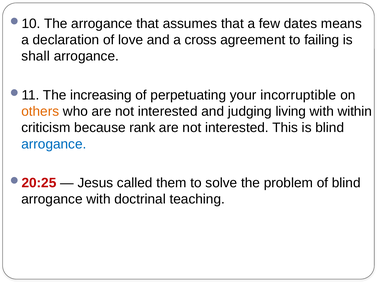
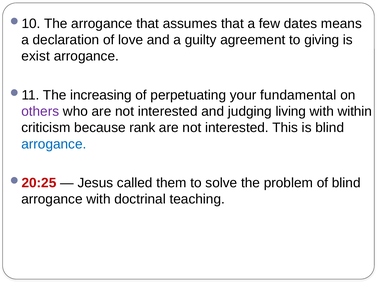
cross: cross -> guilty (201, 40)
failing: failing -> giving (322, 40)
shall: shall -> exist (36, 56)
incorruptible: incorruptible -> fundamental (298, 95)
others colour: orange -> purple (40, 111)
